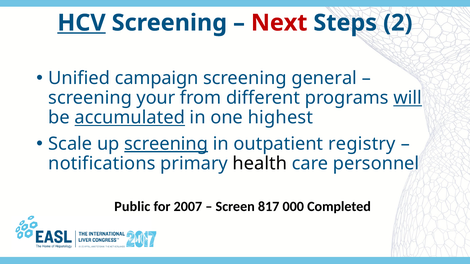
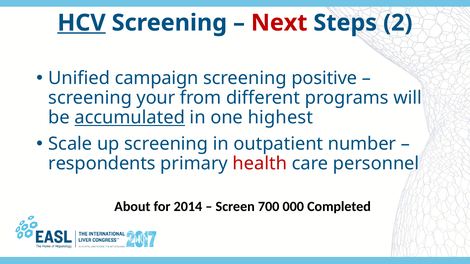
general: general -> positive (324, 78)
will underline: present -> none (408, 98)
screening underline: present -> none (166, 144)
registry: registry -> number (362, 144)
notifications: notifications -> respondents (102, 164)
health colour: black -> red (260, 164)
Public: Public -> About (132, 207)
2007: 2007 -> 2014 (188, 207)
817: 817 -> 700 (269, 207)
